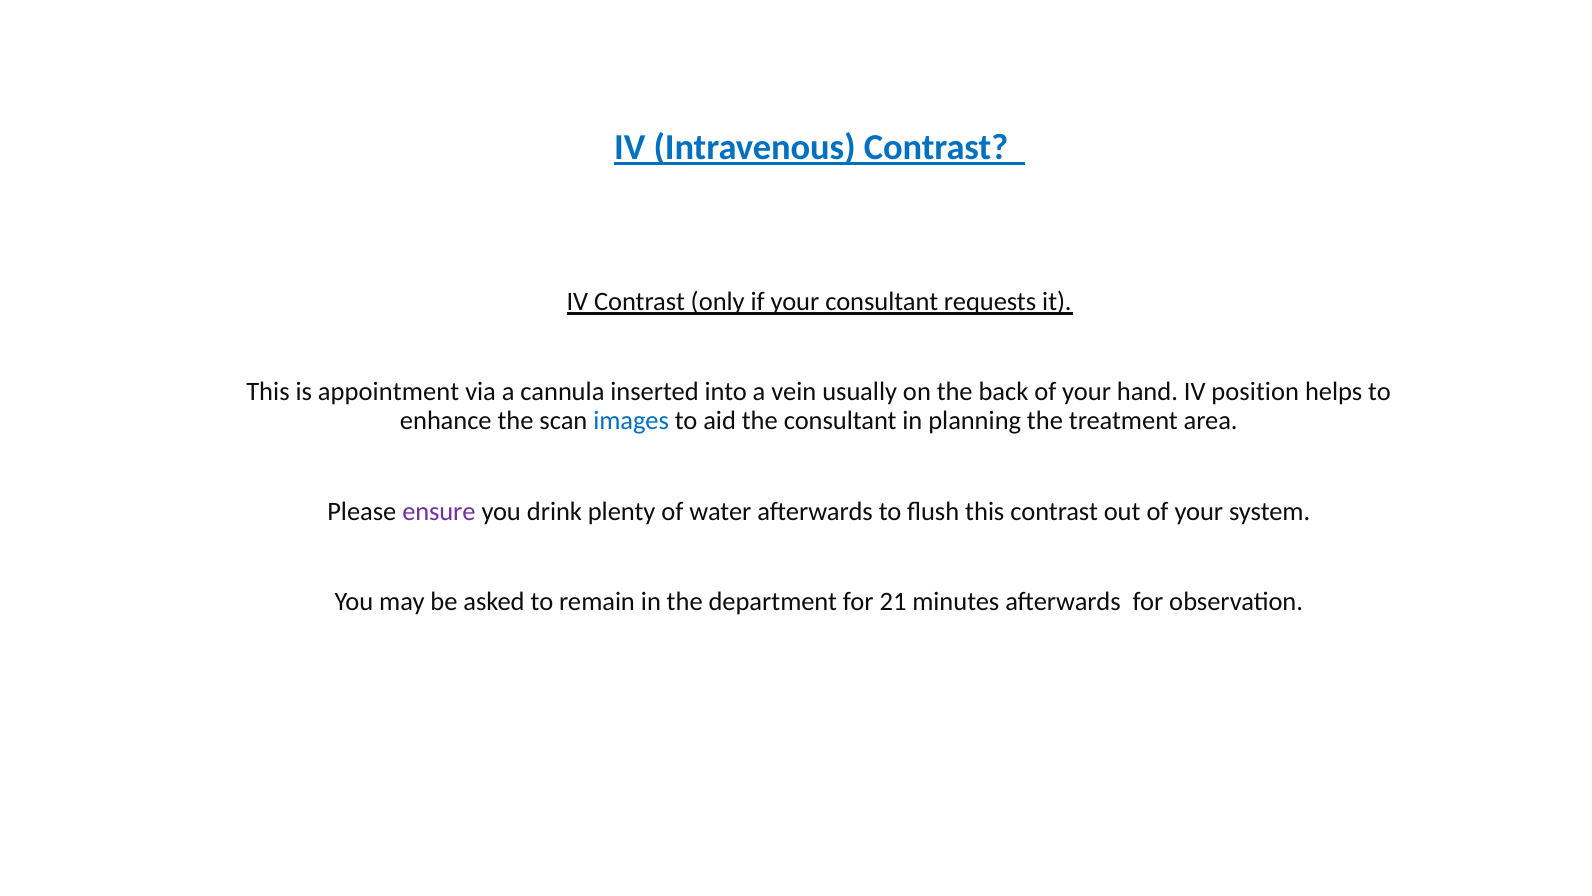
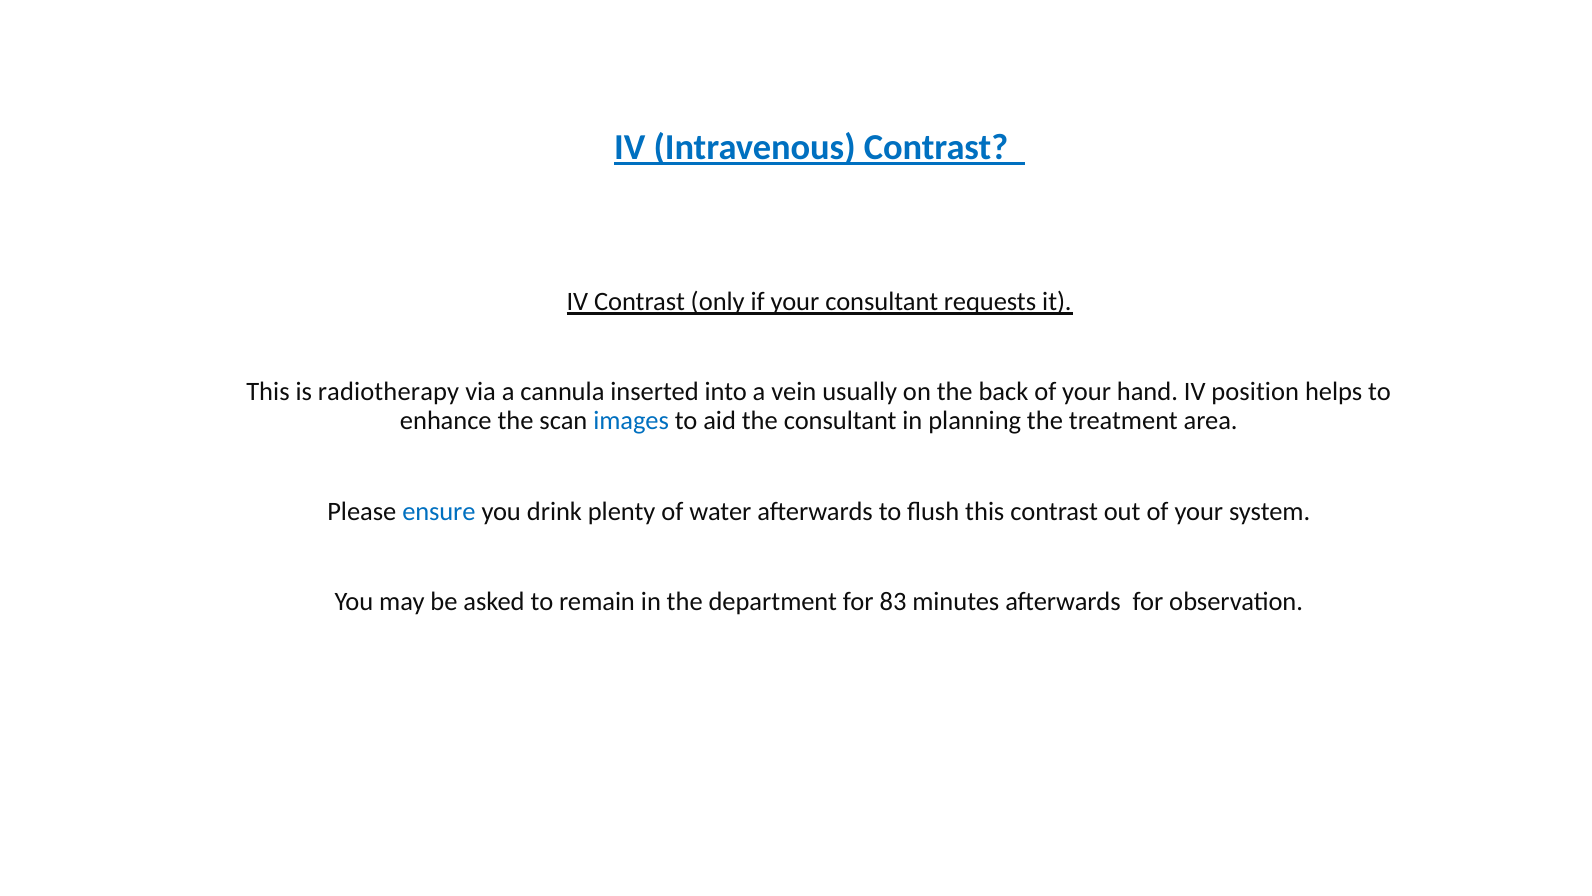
appointment: appointment -> radiotherapy (388, 392)
ensure colour: purple -> blue (439, 511)
21: 21 -> 83 (893, 602)
